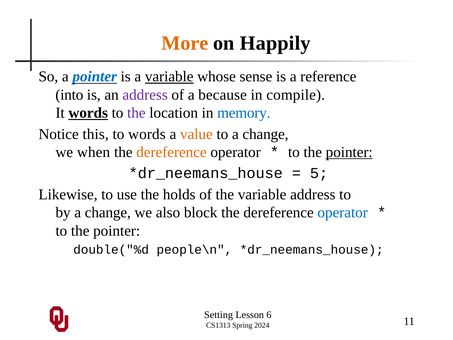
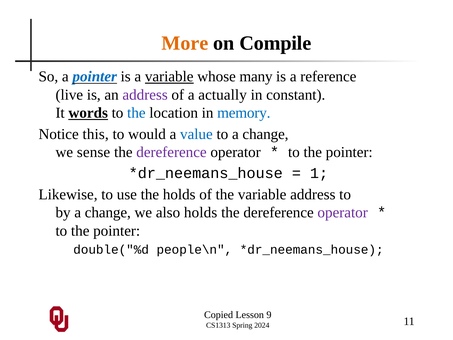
Happily: Happily -> Compile (275, 43)
sense: sense -> many (256, 77)
into: into -> live (69, 95)
because: because -> actually (223, 95)
compile: compile -> constant (296, 95)
the colour: purple -> blue (136, 113)
to words: words -> would (147, 134)
value colour: orange -> blue (196, 134)
when: when -> sense (94, 152)
dereference colour: orange -> purple (171, 152)
pointer underline: present -> none (349, 152)
5: 5 -> 1 (319, 173)
also block: block -> holds (201, 212)
operator colour: blue -> purple (343, 212)
Setting: Setting -> Copied (219, 315)
6: 6 -> 9 (269, 315)
